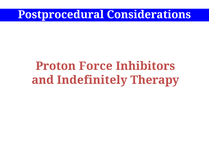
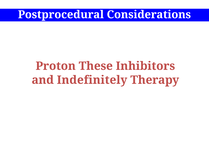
Force: Force -> These (96, 66)
